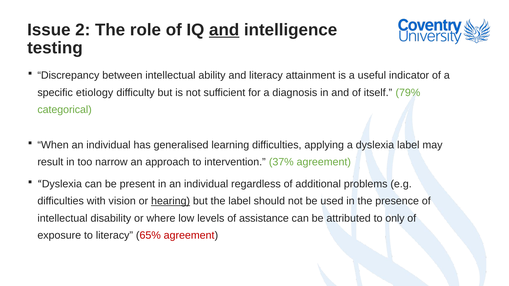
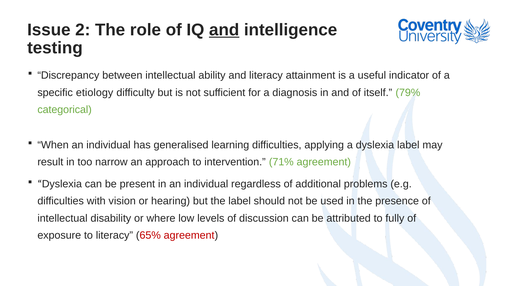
37%: 37% -> 71% (281, 162)
hearing underline: present -> none (171, 201)
assistance: assistance -> discussion (264, 218)
only: only -> fully (395, 218)
